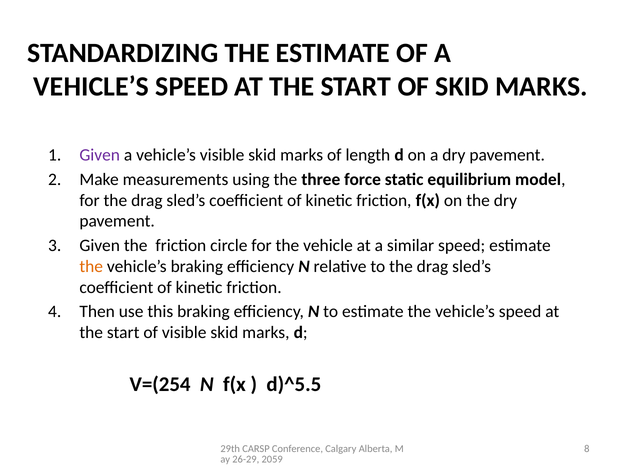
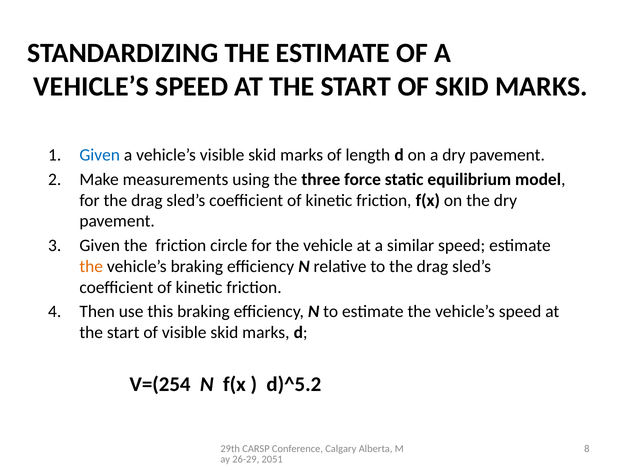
Given colour: purple -> blue (100, 155)
d)^5.5: d)^5.5 -> d)^5.2 (294, 385)
2059: 2059 -> 2051 (272, 459)
